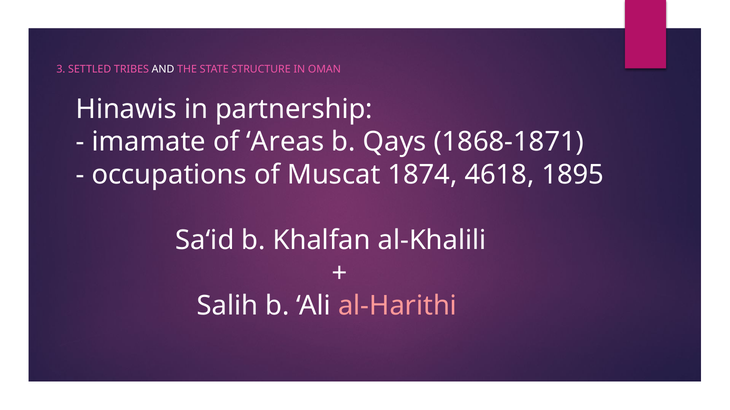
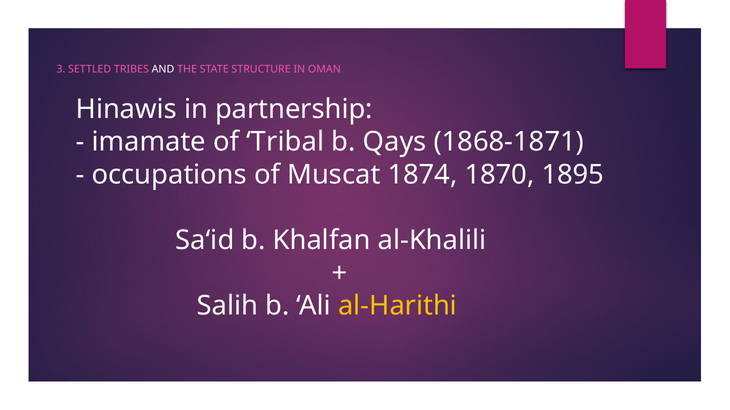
Areas: Areas -> Tribal (285, 142)
4618: 4618 -> 1870 (499, 175)
al-Harithi colour: pink -> yellow (398, 306)
